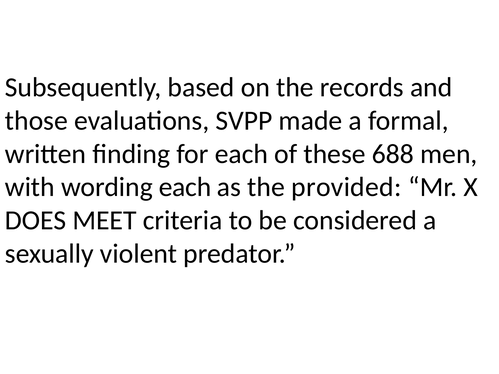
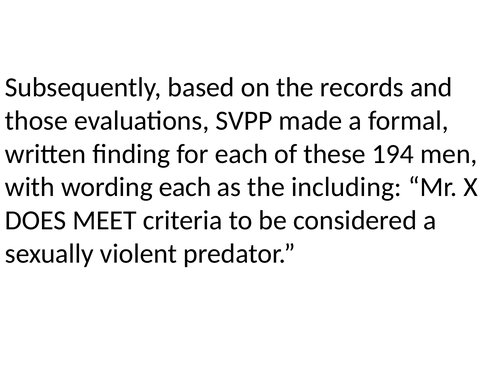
688: 688 -> 194 (393, 154)
provided: provided -> including (346, 187)
